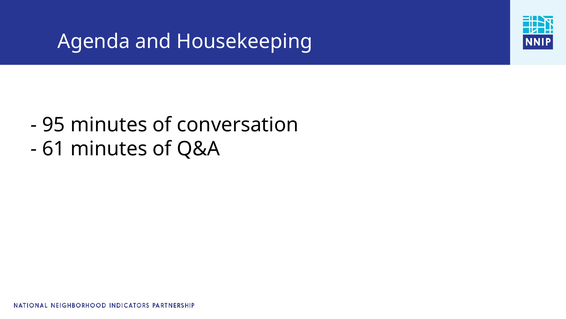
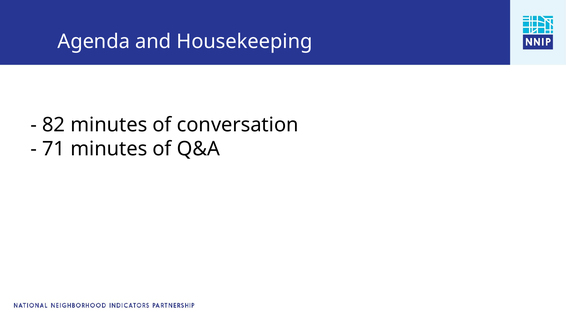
95: 95 -> 82 (54, 125)
61: 61 -> 71 (54, 149)
